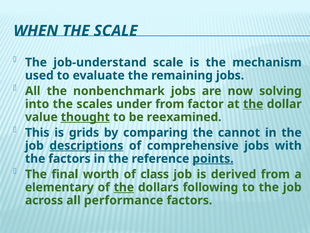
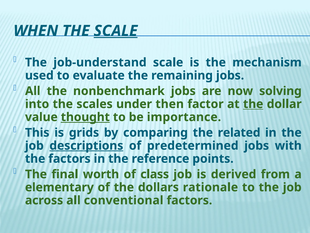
SCALE underline: none -> present (116, 31)
under from: from -> then (170, 104)
reexamined: reexamined -> importance (184, 117)
cannot: cannot -> related (239, 132)
comprehensive: comprehensive -> predetermined (193, 145)
points underline: present -> none (213, 158)
the underline: present -> none (124, 187)
following: following -> rationale (210, 187)
performance: performance -> conventional (124, 200)
